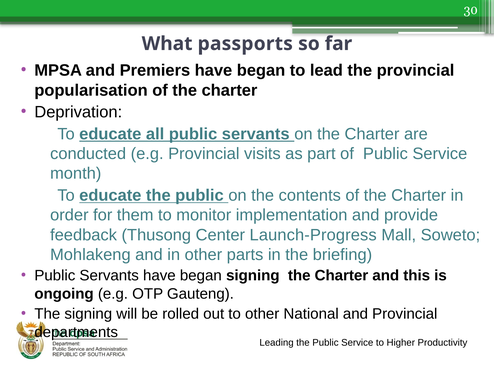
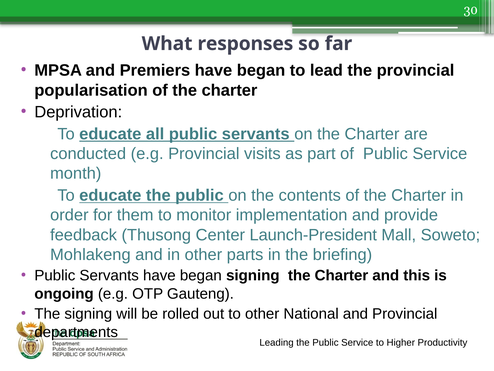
passports: passports -> responses (245, 44)
Launch-Progress: Launch-Progress -> Launch-President (313, 235)
